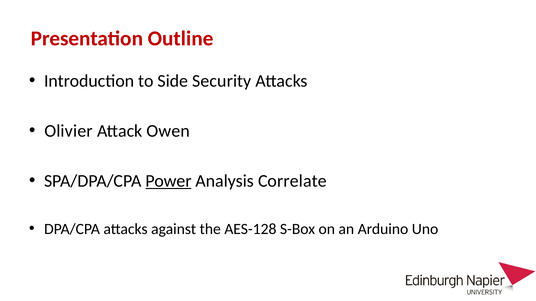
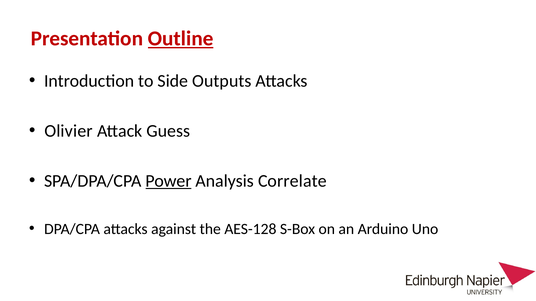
Outline underline: none -> present (181, 39)
Security: Security -> Outputs (222, 81)
Owen: Owen -> Guess (168, 131)
